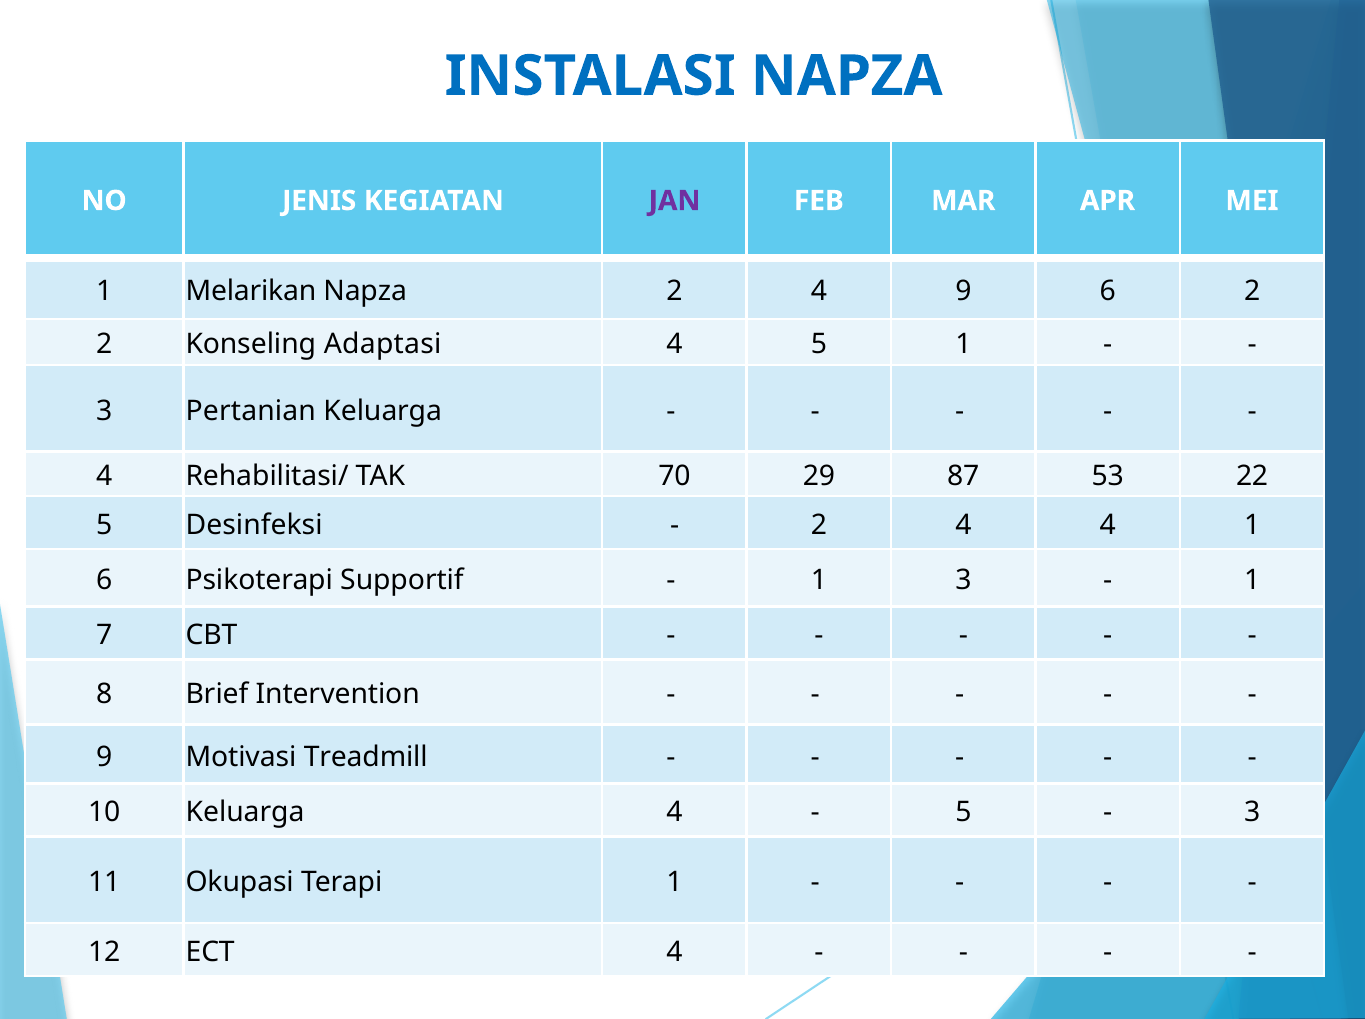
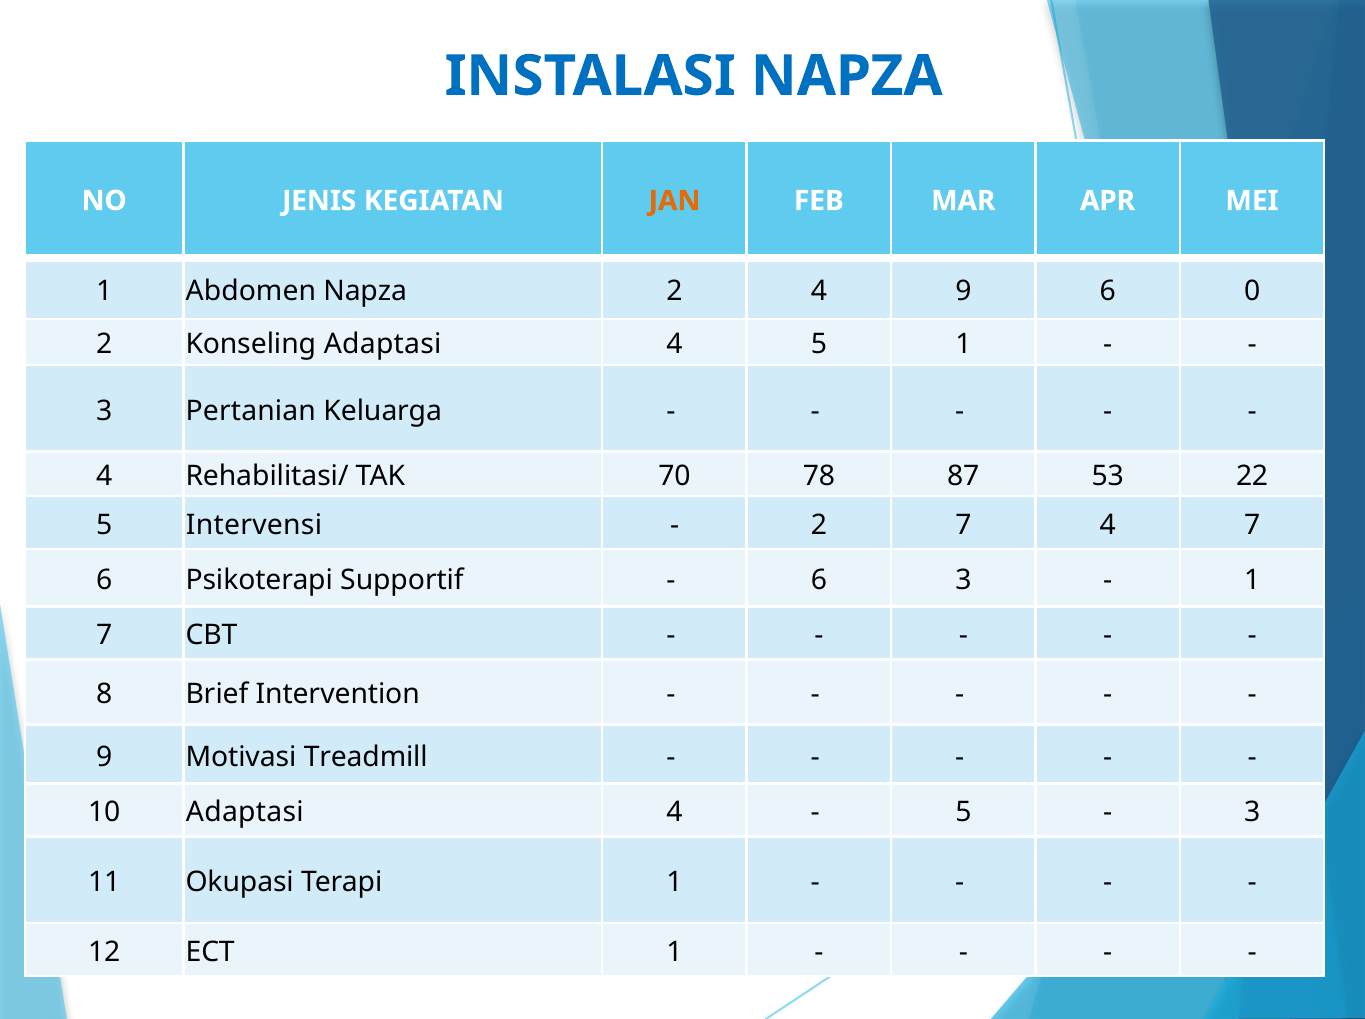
JAN colour: purple -> orange (675, 201)
Melarikan: Melarikan -> Abdomen (251, 291)
6 2: 2 -> 0 (1252, 291)
29: 29 -> 78 (819, 476)
Desinfeksi: Desinfeksi -> Intervensi (254, 525)
4: 4 -> 7 (963, 525)
4 1: 1 -> 7 (1252, 525)
1: 1 -> 6 (819, 580)
10 Keluarga: Keluarga -> Adaptasi (245, 812)
ECT 4: 4 -> 1 (675, 952)
